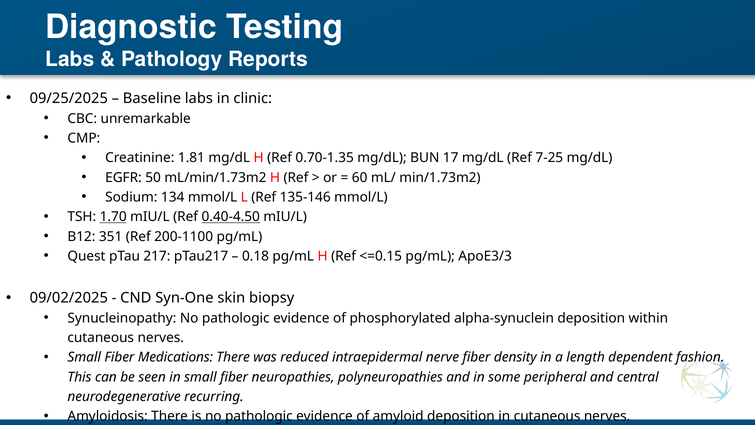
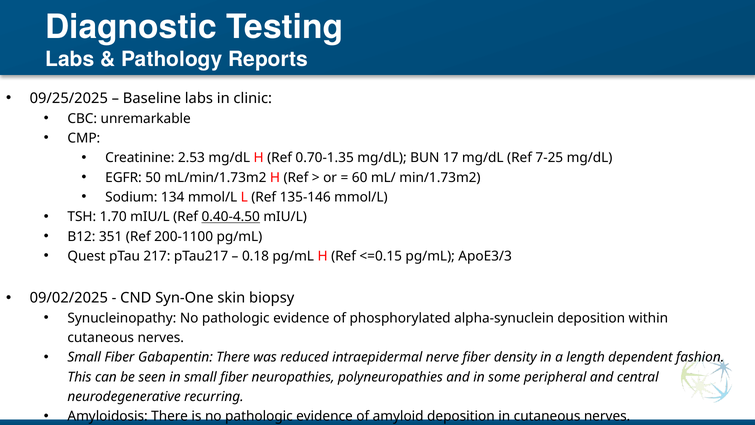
1.81: 1.81 -> 2.53 (191, 158)
1.70 underline: present -> none (113, 217)
Medications: Medications -> Gabapentin (175, 357)
